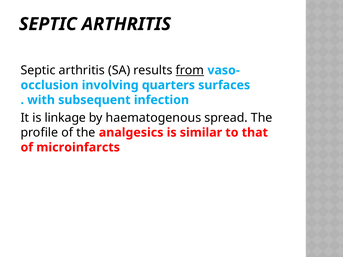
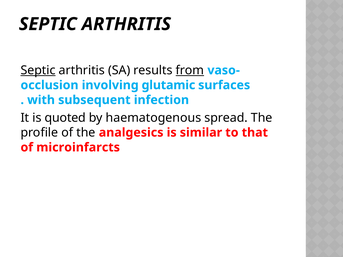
Septic underline: none -> present (38, 70)
quarters: quarters -> glutamic (168, 85)
linkage: linkage -> quoted (65, 118)
